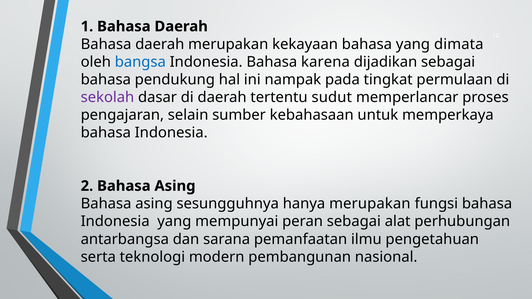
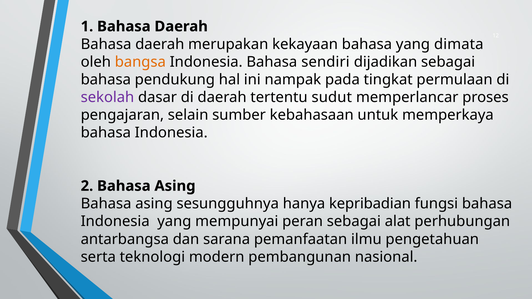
bangsa colour: blue -> orange (140, 62)
karena: karena -> sendiri (325, 62)
hanya merupakan: merupakan -> kepribadian (370, 204)
